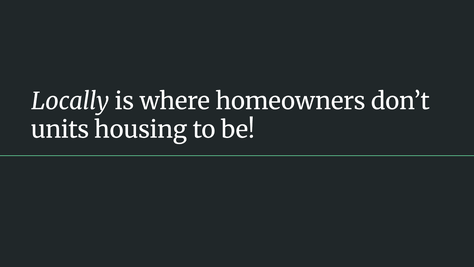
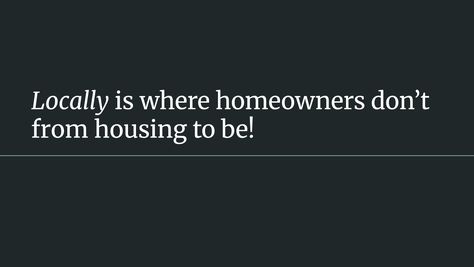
units: units -> from (60, 130)
